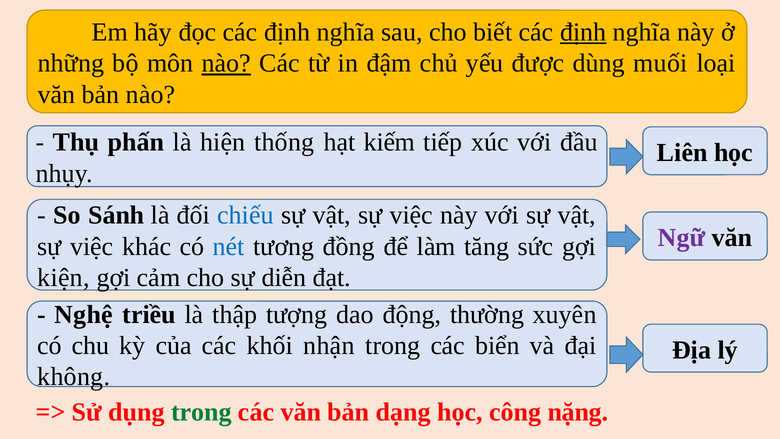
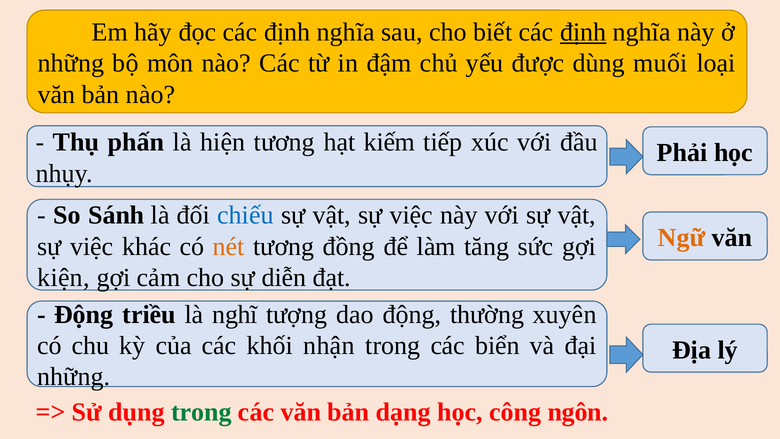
nào underline: present -> none (226, 63)
hiện thống: thống -> tương (284, 142)
Liên: Liên -> Phải (682, 152)
Ngữ colour: purple -> orange (682, 238)
nét colour: blue -> orange (229, 246)
Nghệ: Nghệ -> Động (84, 314)
thập: thập -> nghĩ (235, 314)
không: không -> những (74, 377)
nặng: nặng -> ngôn (578, 412)
